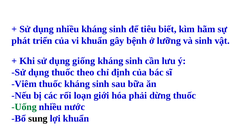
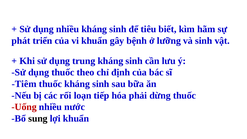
giống: giống -> trung (84, 61)
Viêm: Viêm -> Tiêm (24, 84)
giới: giới -> tiếp (102, 95)
Uống colour: green -> red (24, 107)
